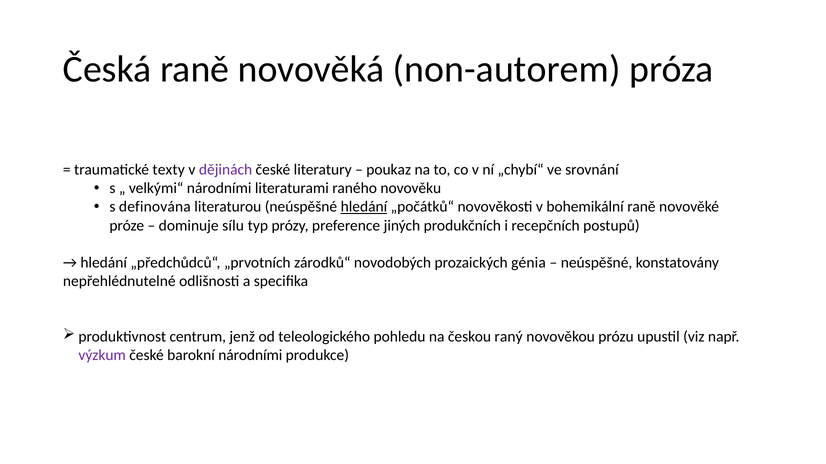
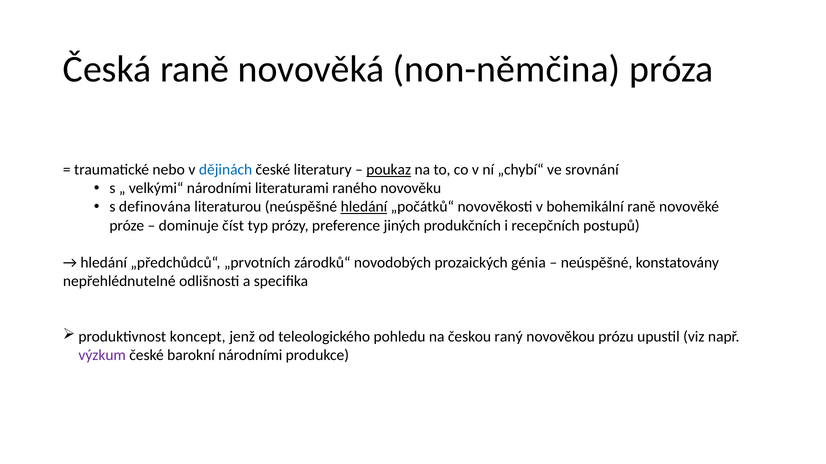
non-autorem: non-autorem -> non-němčina (507, 69)
texty: texty -> nebo (169, 170)
dějinách colour: purple -> blue (226, 170)
poukaz underline: none -> present (389, 170)
sílu: sílu -> číst (233, 226)
centrum: centrum -> koncept (198, 337)
